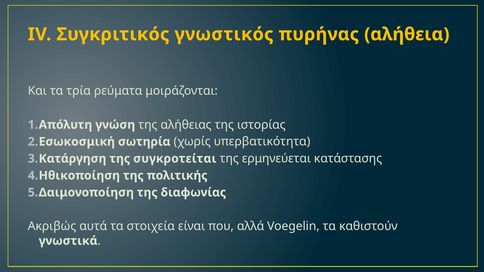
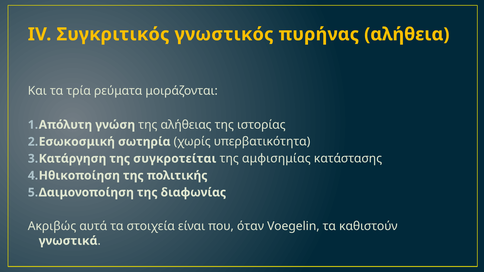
ερμηνεύεται: ερμηνεύεται -> αμφισημίας (276, 159)
αλλά: αλλά -> όταν (251, 226)
